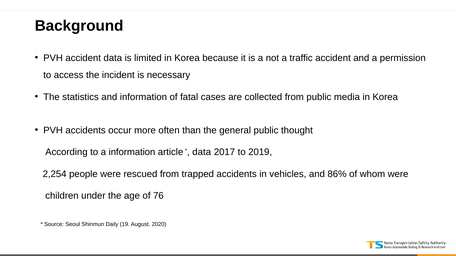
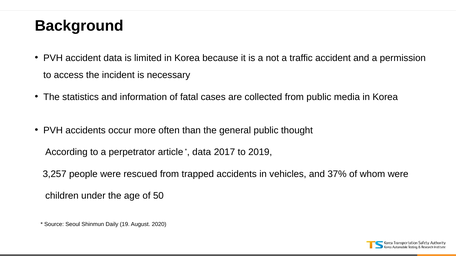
a information: information -> perpetrator (132, 152)
2,254: 2,254 -> 3,257 (55, 174)
86%: 86% -> 37% (337, 174)
76: 76 -> 50 (158, 196)
